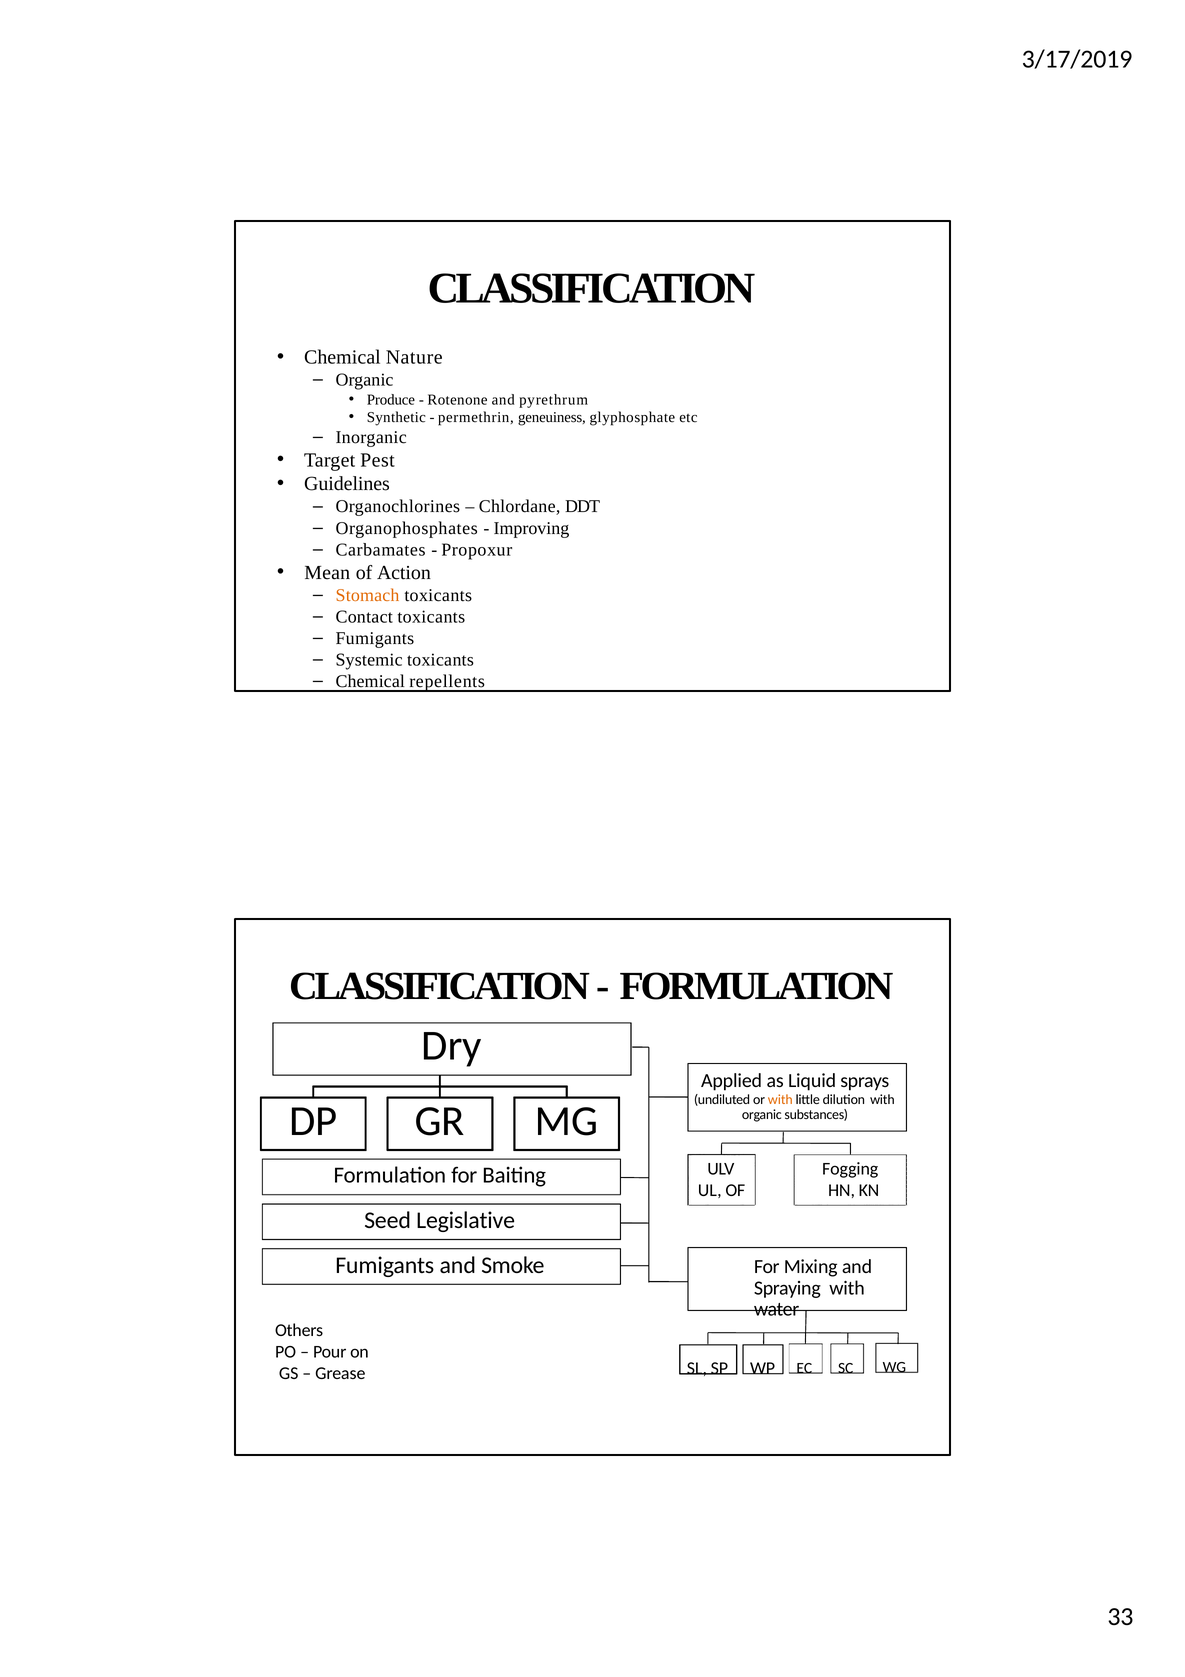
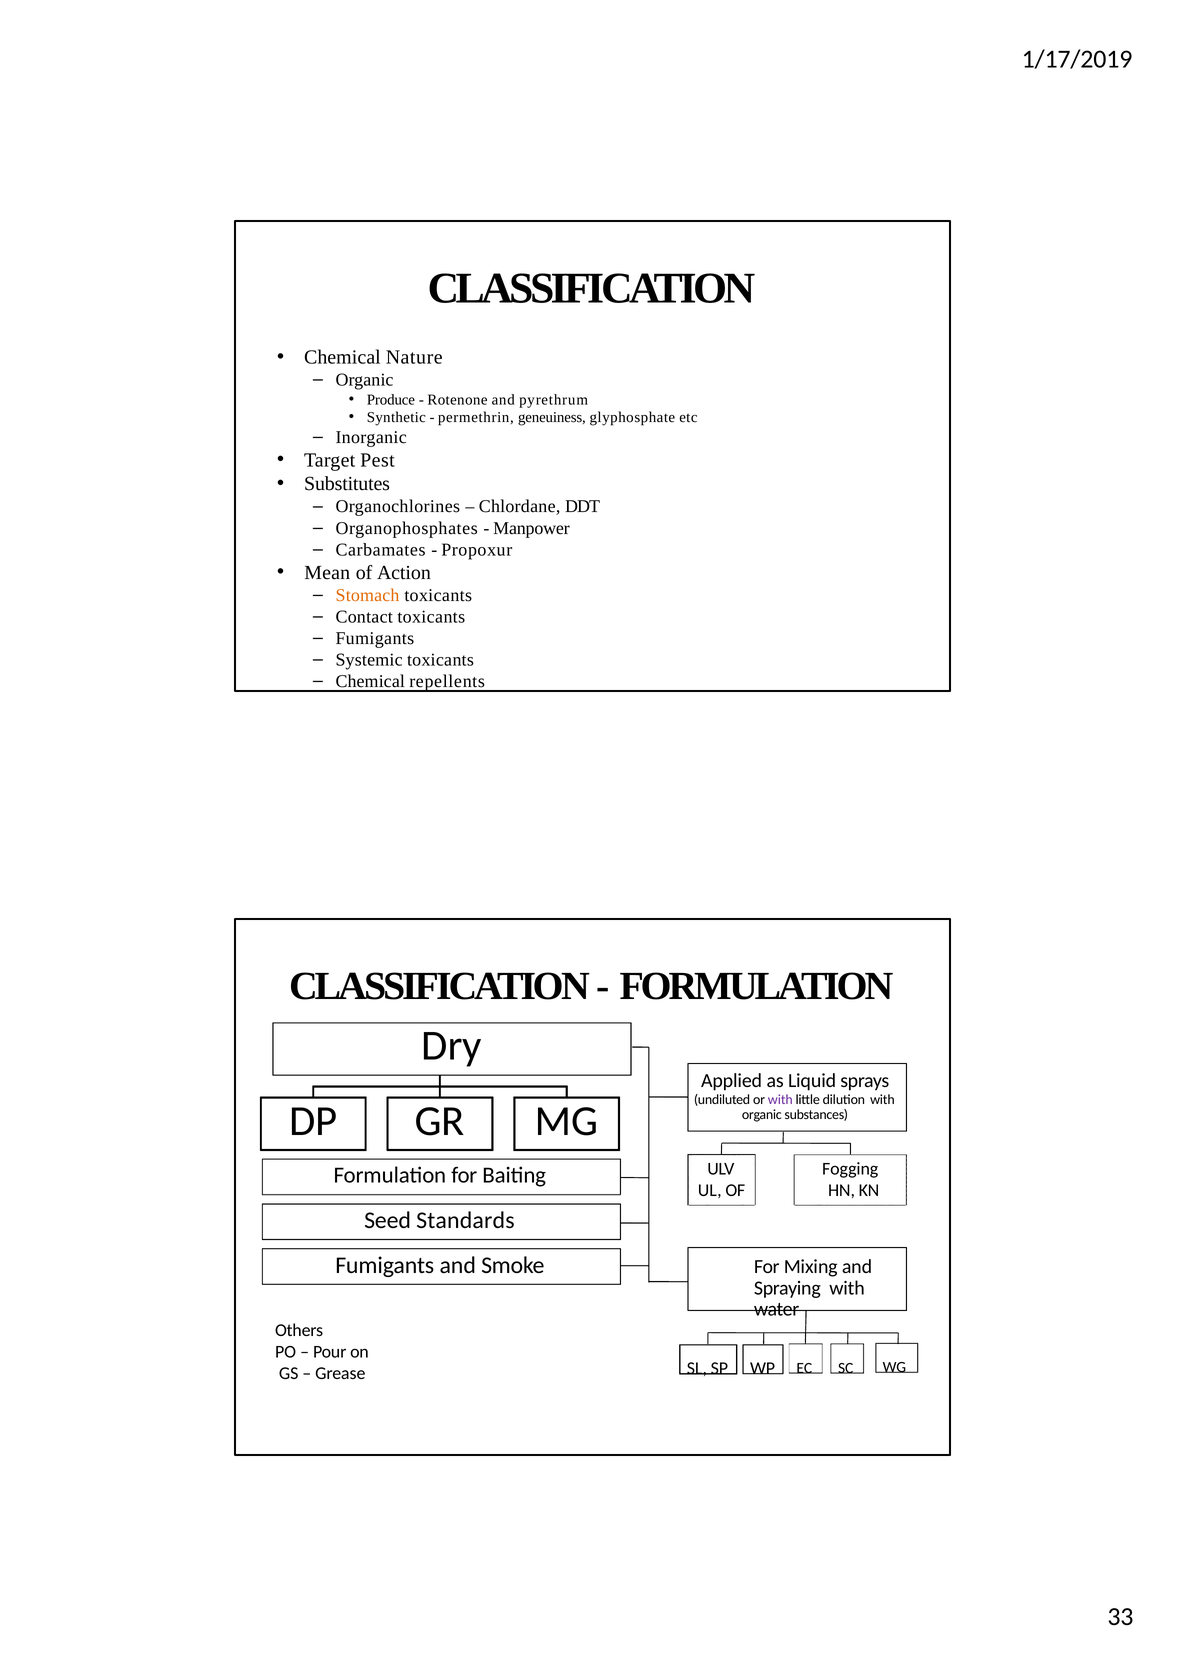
3/17/2019: 3/17/2019 -> 1/17/2019 (1077, 59)
Guidelines: Guidelines -> Substitutes (347, 484)
Improving: Improving -> Manpower (531, 528)
with colour: orange -> purple (780, 1100)
Legislative: Legislative -> Standards (465, 1220)
